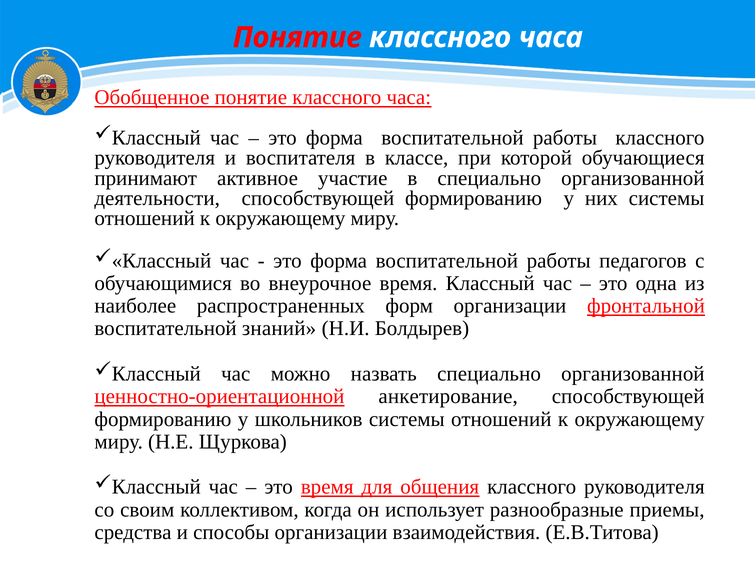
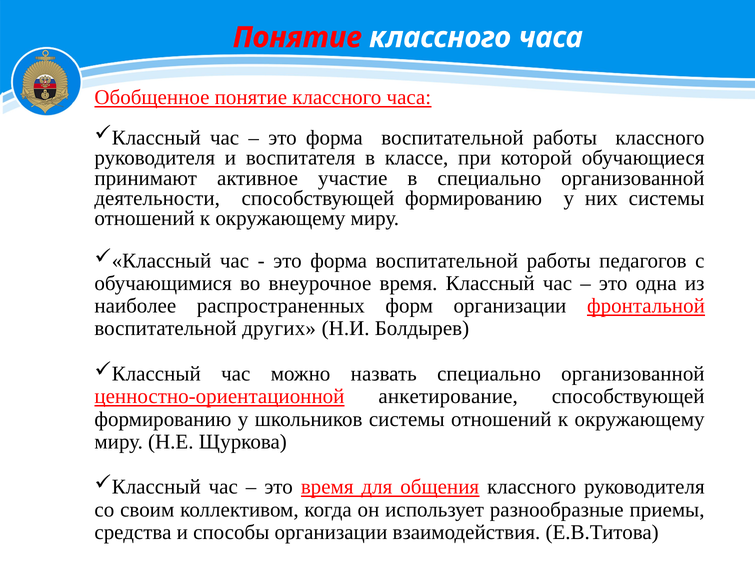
знаний: знаний -> других (279, 329)
